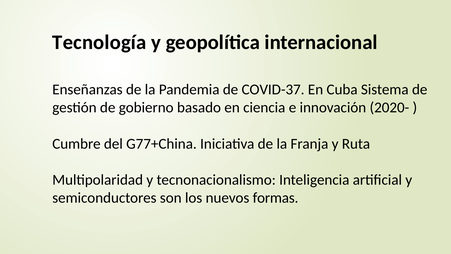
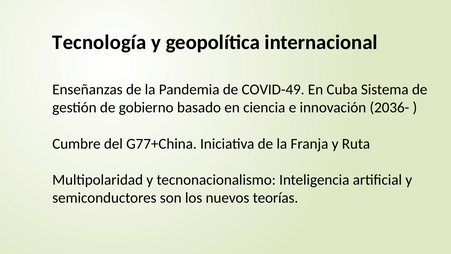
COVID-37: COVID-37 -> COVID-49 (273, 90)
2020-: 2020- -> 2036- (389, 108)
formas: formas -> teorías (275, 198)
